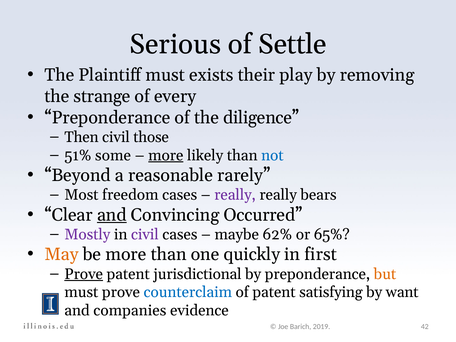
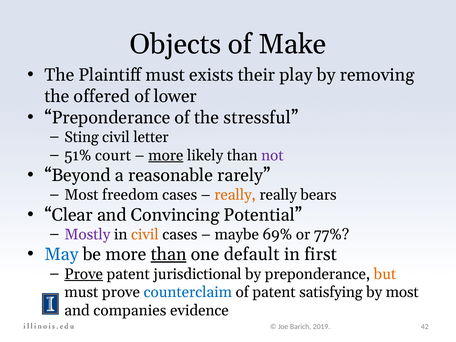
Serious: Serious -> Objects (175, 44)
Settle: Settle -> Make (292, 44)
strange: strange -> offered (102, 96)
every: every -> lower (175, 96)
diligence: diligence -> stressful (261, 118)
Then: Then -> Sting (82, 137)
those: those -> letter (151, 137)
some: some -> court (113, 155)
not colour: blue -> purple (272, 155)
really colour: purple -> orange (235, 195)
and underline: present -> none (112, 215)
Occurred: Occurred -> Potential (263, 215)
civil colour: purple -> orange (145, 234)
62%: 62% -> 69% (277, 234)
65%: 65% -> 77% (332, 234)
May colour: orange -> blue (61, 254)
than underline: none -> present (169, 254)
quickly: quickly -> default (252, 254)
by want: want -> most (402, 292)
